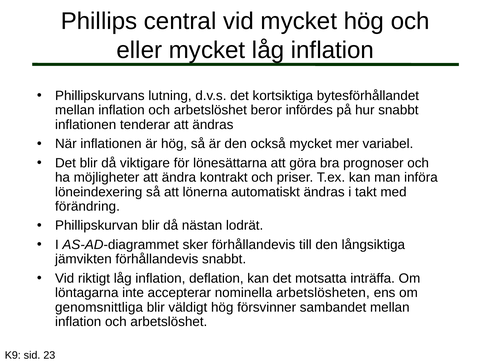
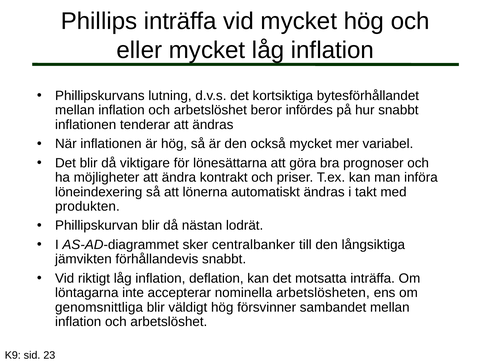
Phillips central: central -> inträffa (180, 21)
förändring: förändring -> produkten (87, 207)
sker förhållandevis: förhållandevis -> centralbanker (253, 245)
